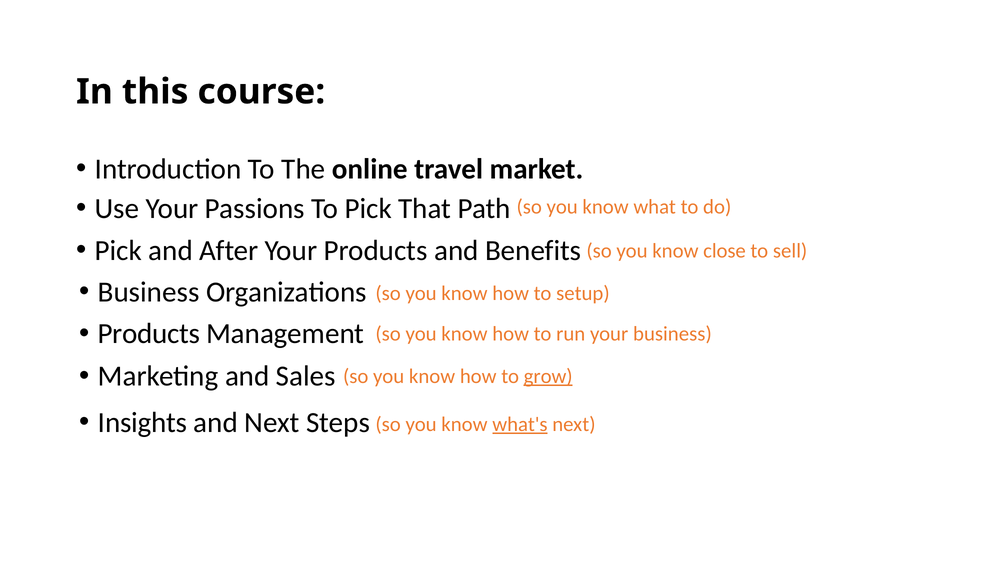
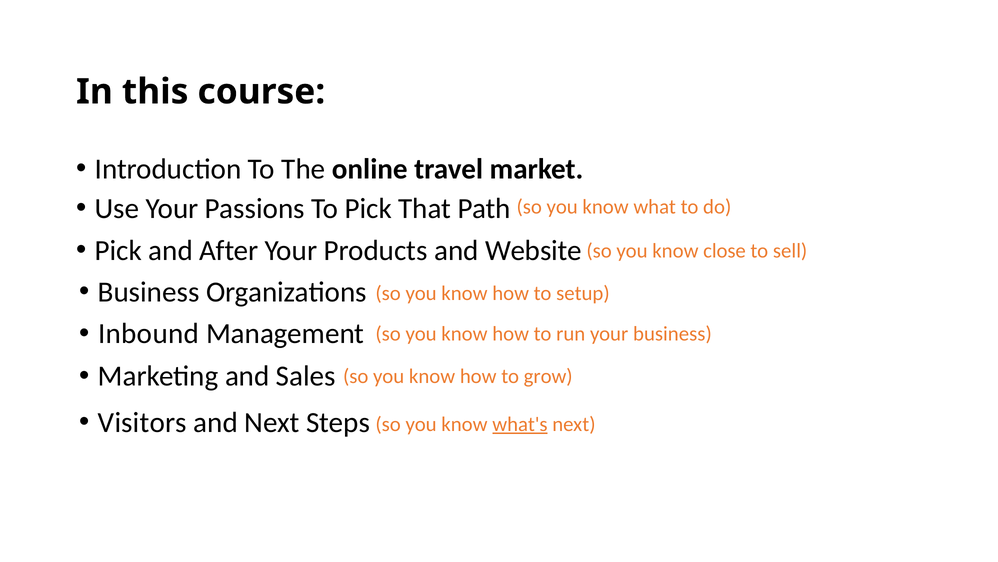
Benefits: Benefits -> Website (533, 250)
Products: Products -> Inbound (149, 333)
grow underline: present -> none (548, 376)
Insights: Insights -> Visitors (142, 422)
